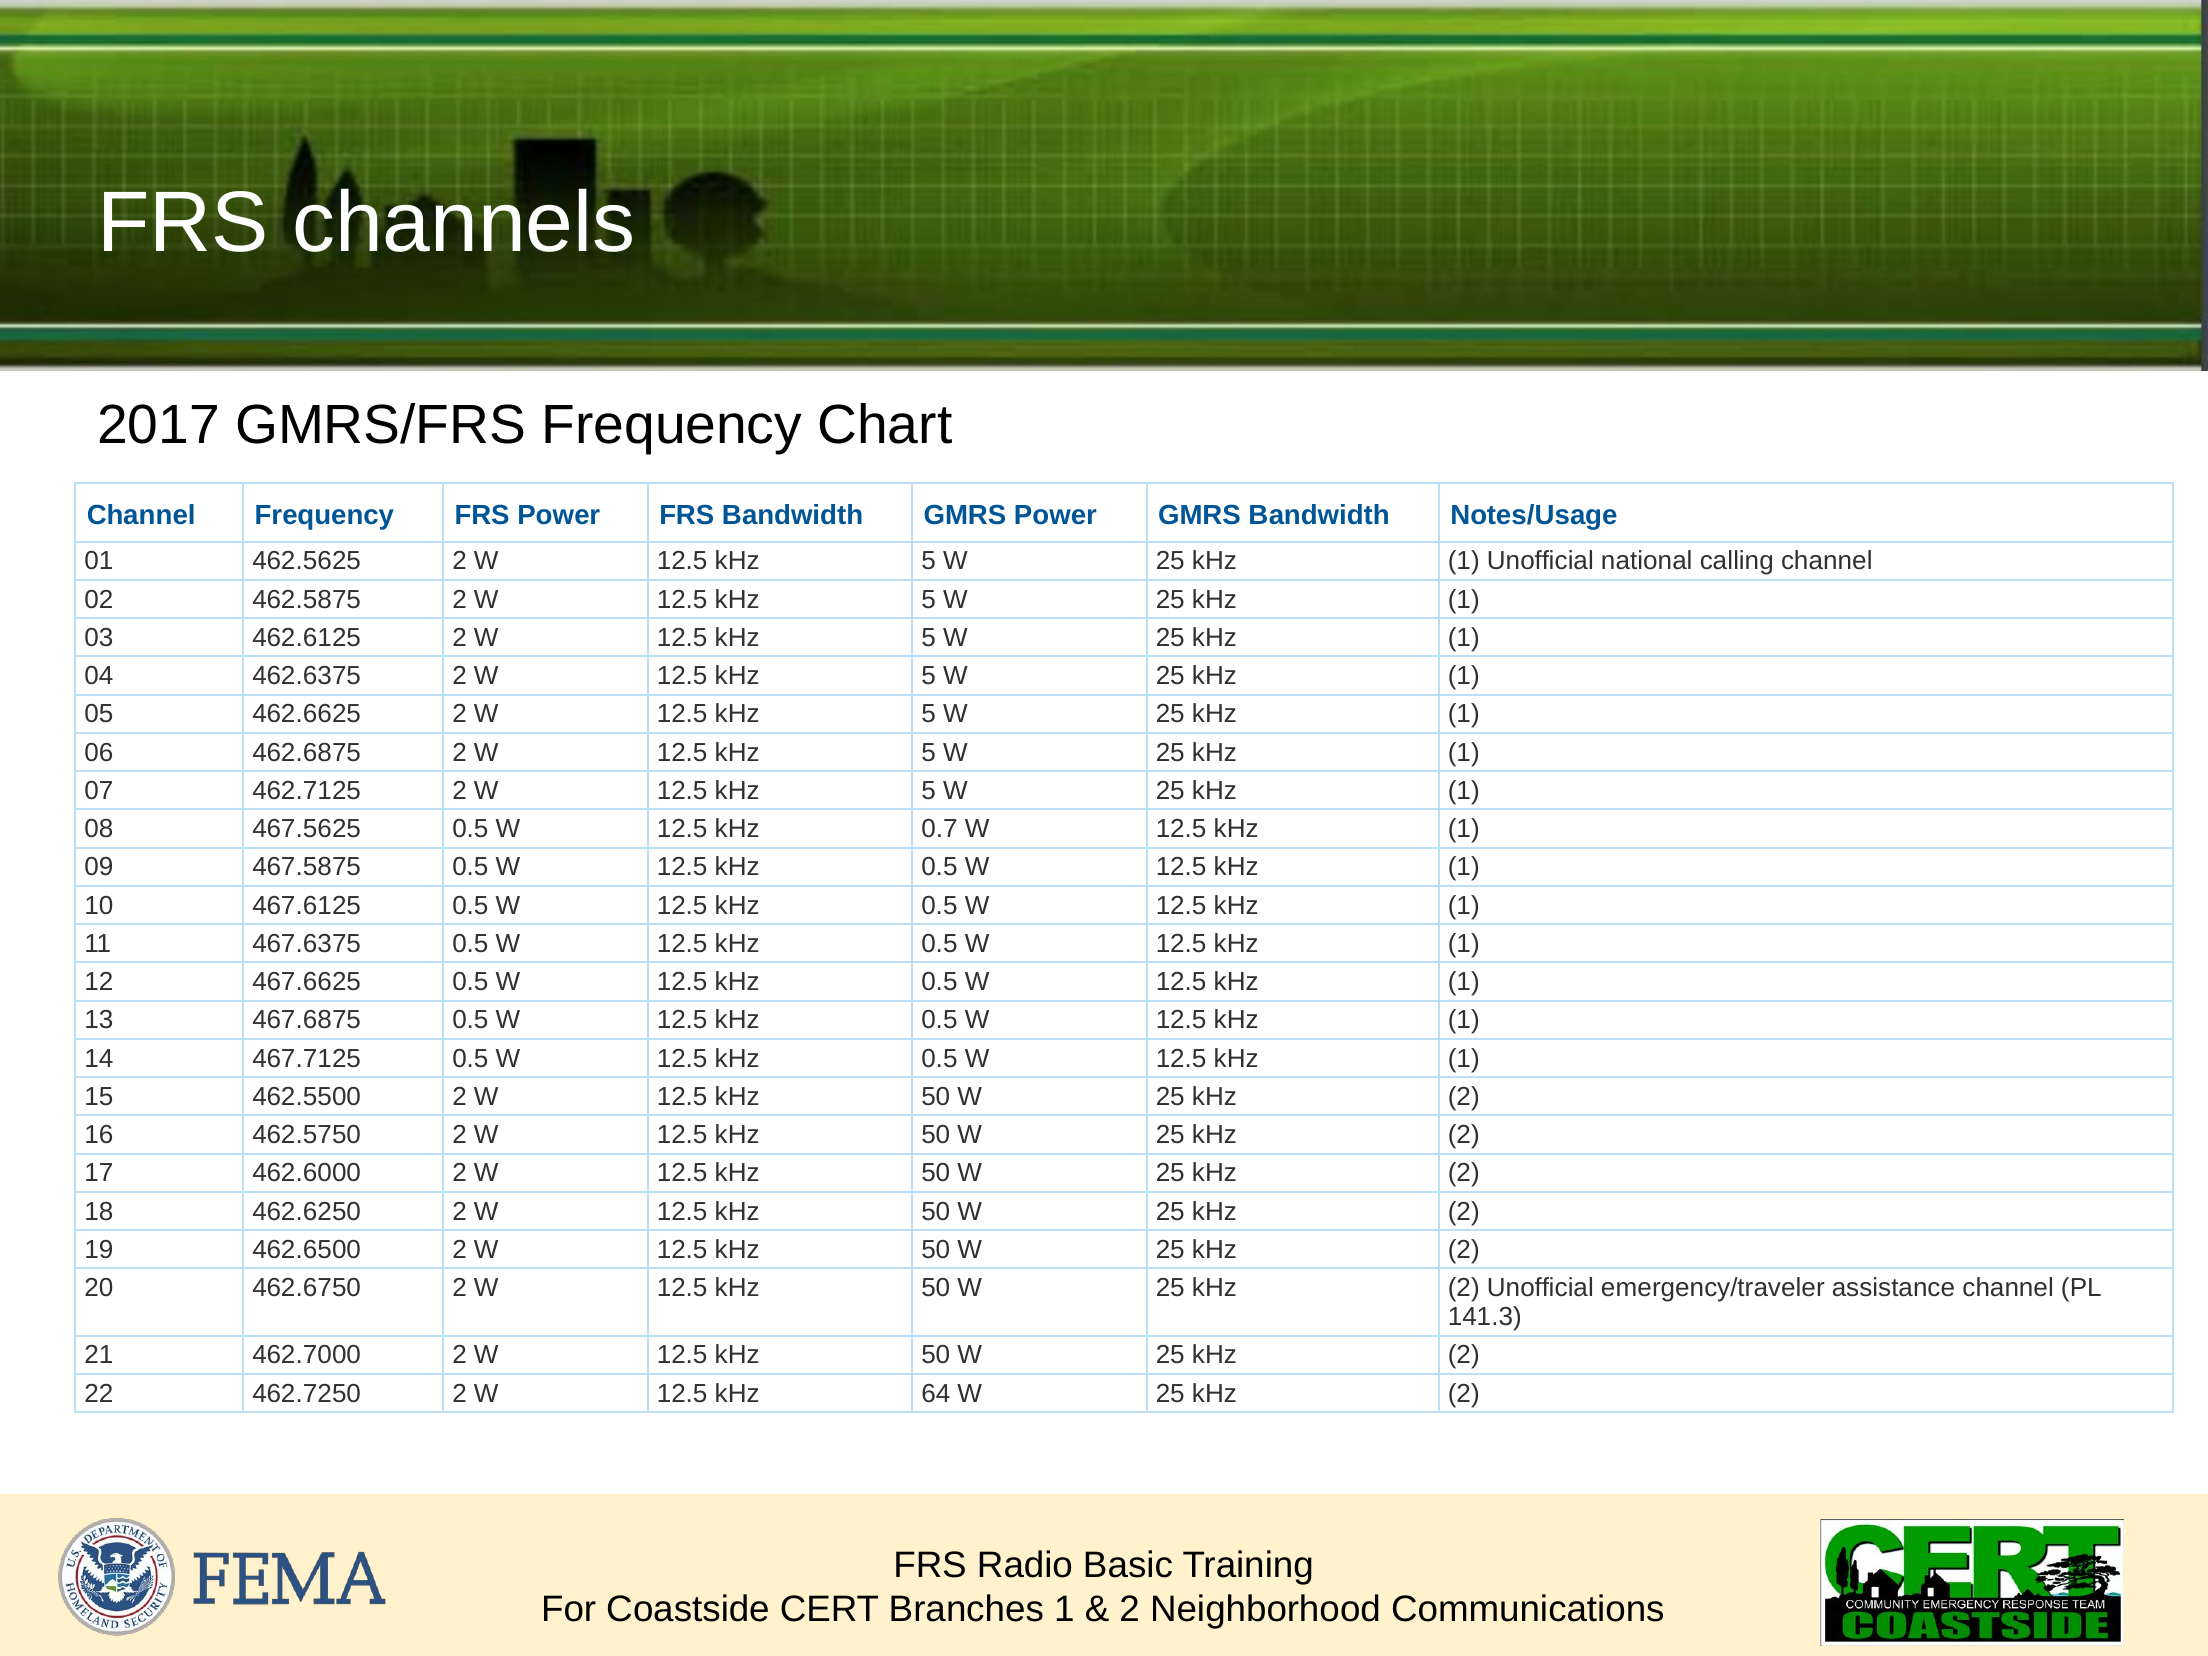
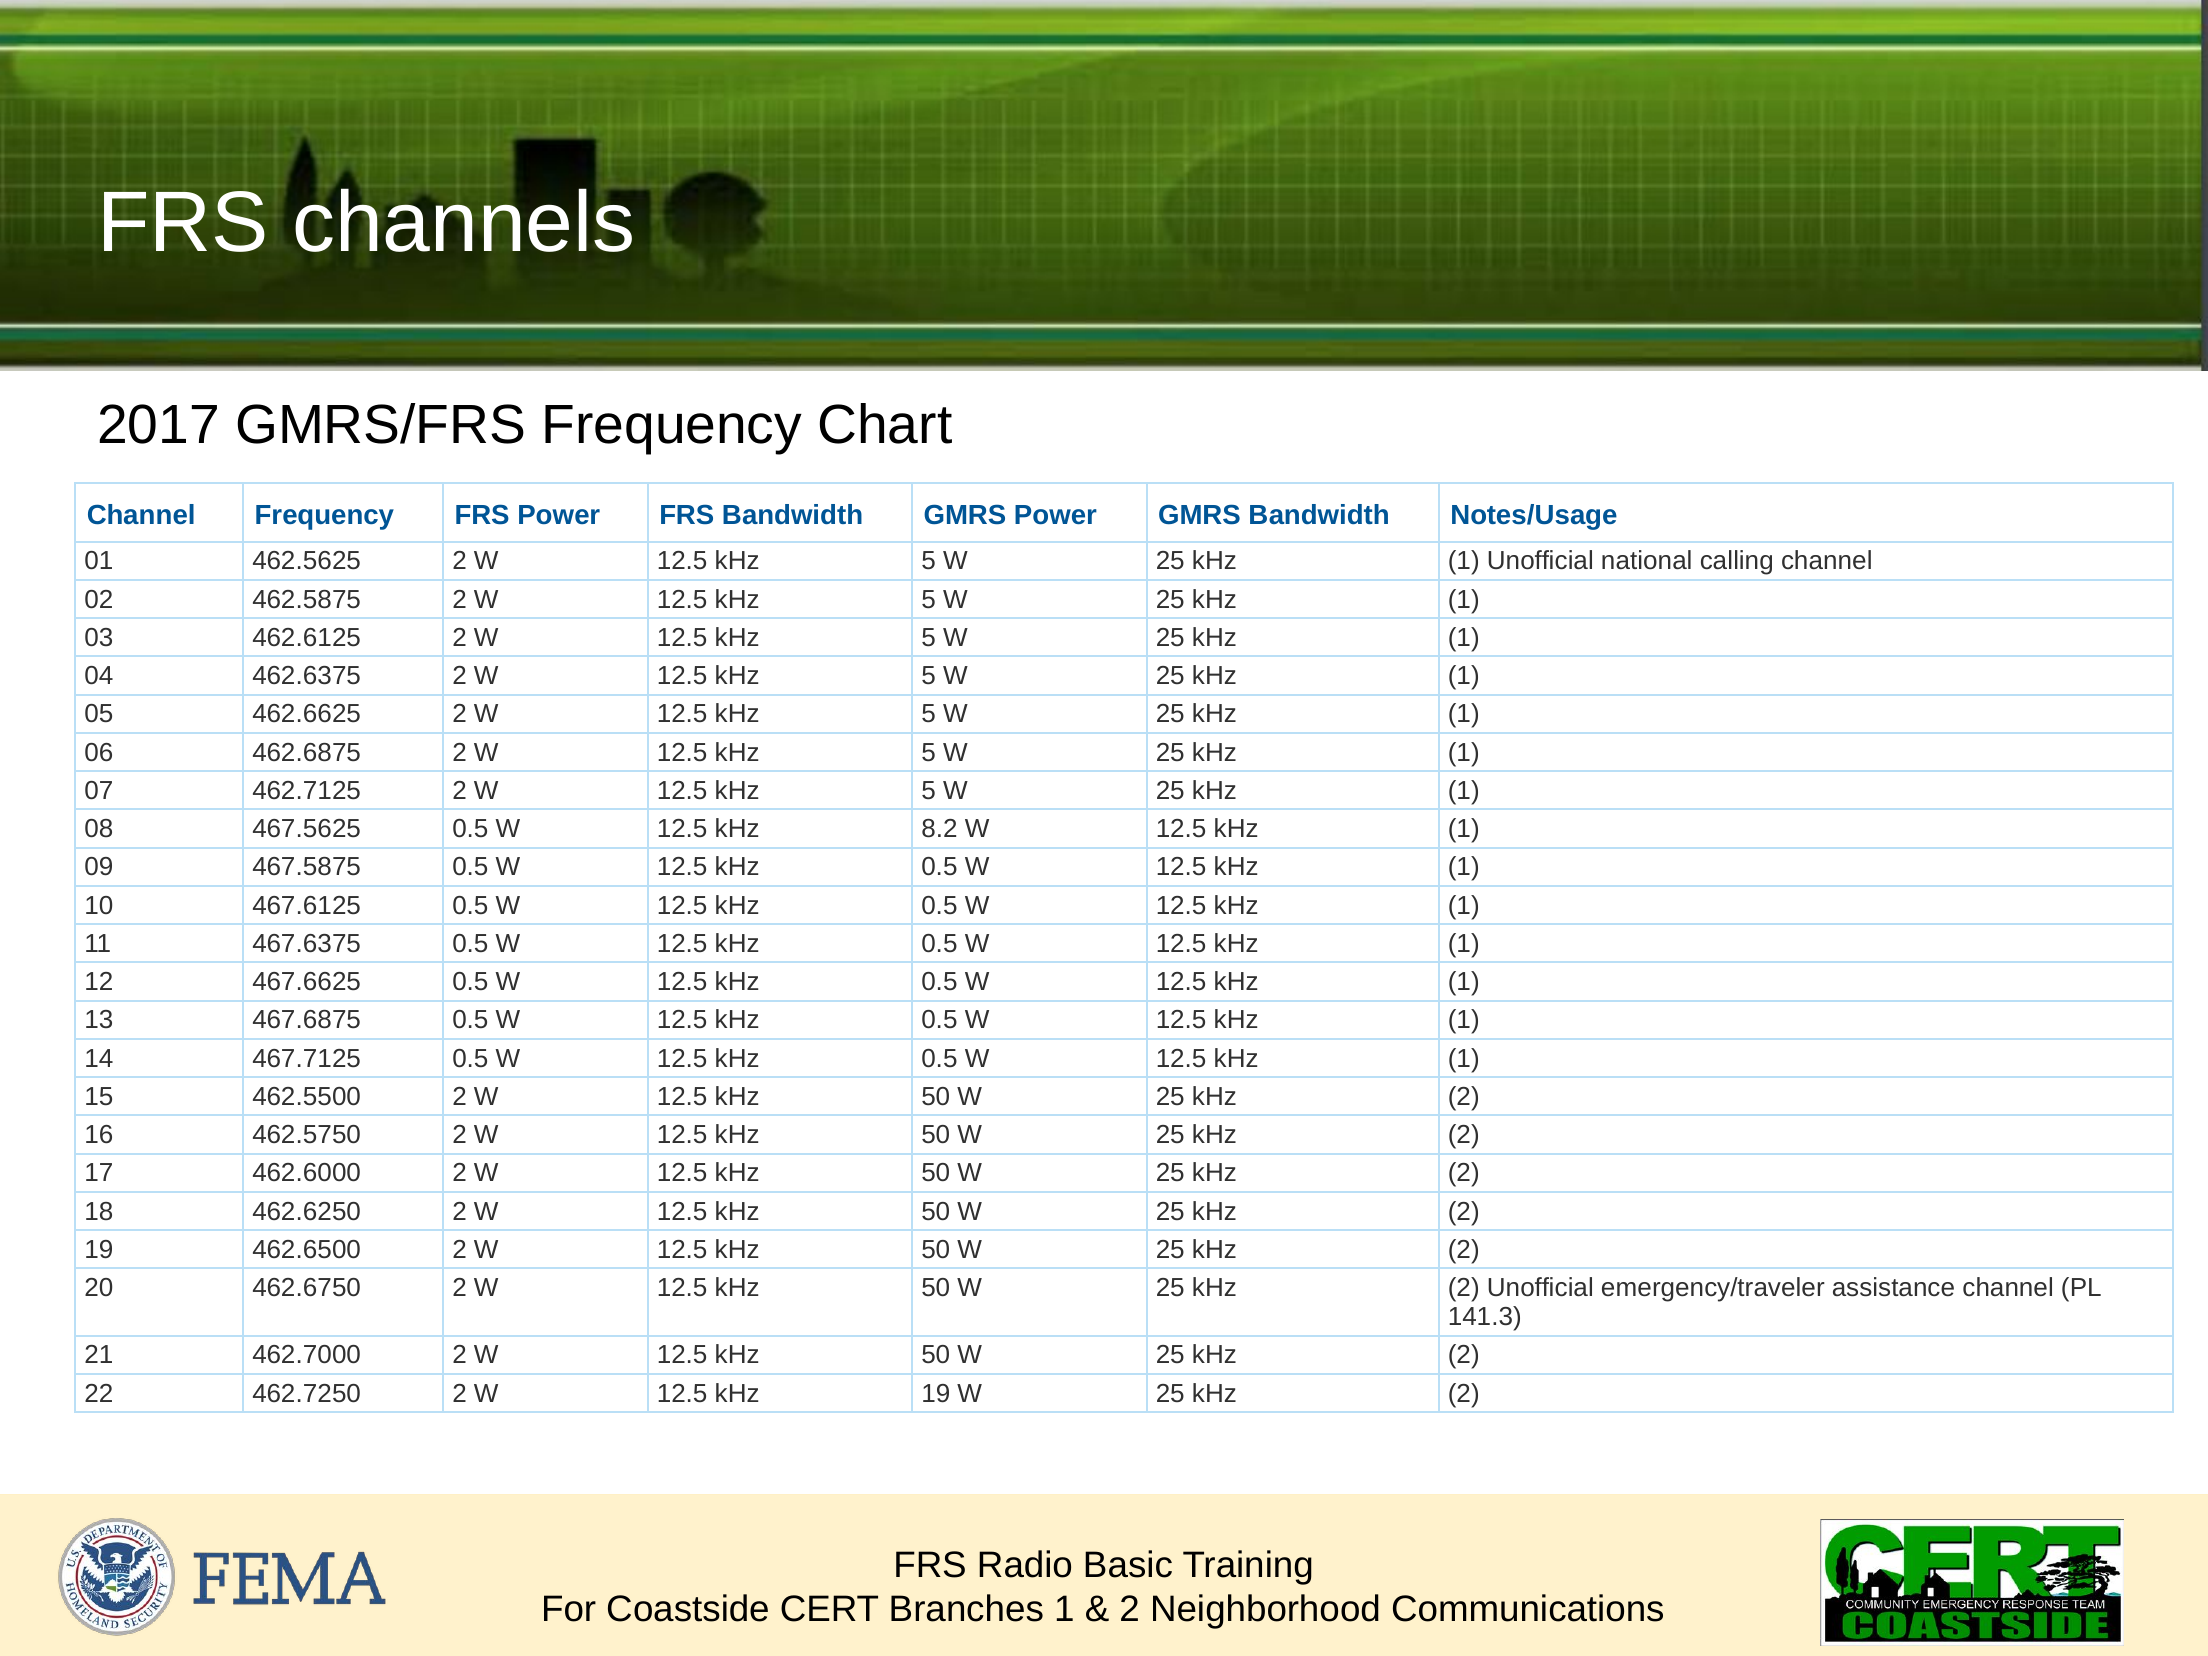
0.7: 0.7 -> 8.2 (939, 829)
kHz 64: 64 -> 19 (936, 1394)
